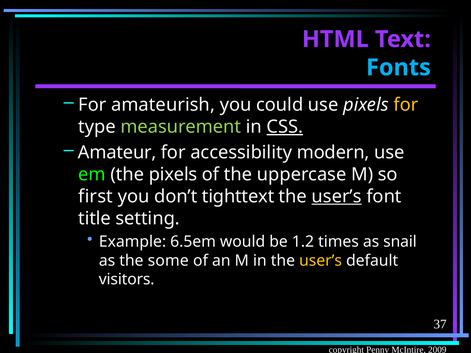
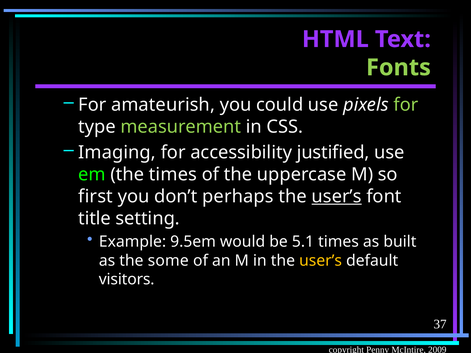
Fonts colour: light blue -> light green (398, 68)
for colour: yellow -> light green (406, 105)
CSS underline: present -> none (285, 127)
Amateur: Amateur -> Imaging (117, 153)
modern: modern -> justified (333, 153)
the pixels: pixels -> times (173, 175)
tighttext: tighttext -> perhaps (238, 197)
6.5em: 6.5em -> 9.5em (193, 242)
1.2: 1.2 -> 5.1 (303, 242)
snail: snail -> built (400, 242)
